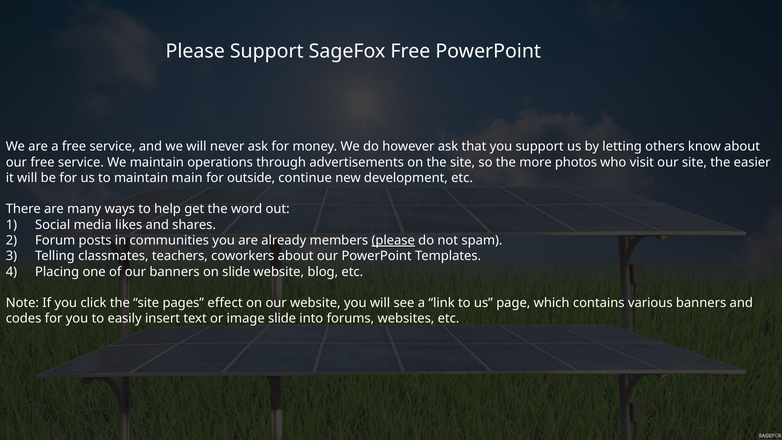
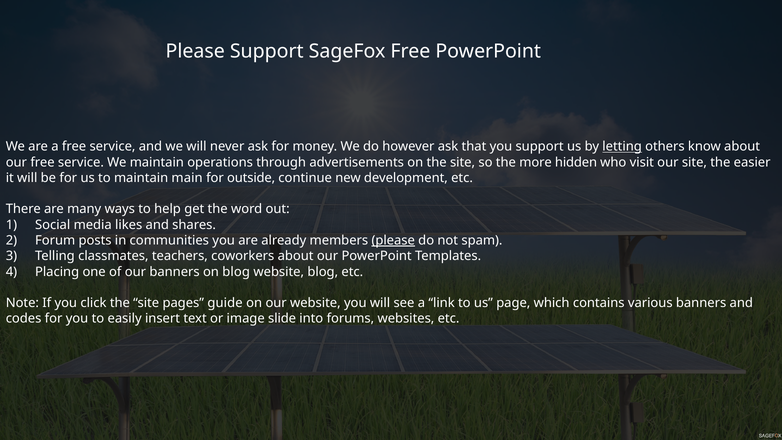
letting underline: none -> present (622, 147)
photos: photos -> hidden (576, 162)
on slide: slide -> blog (236, 272)
effect: effect -> guide (225, 303)
